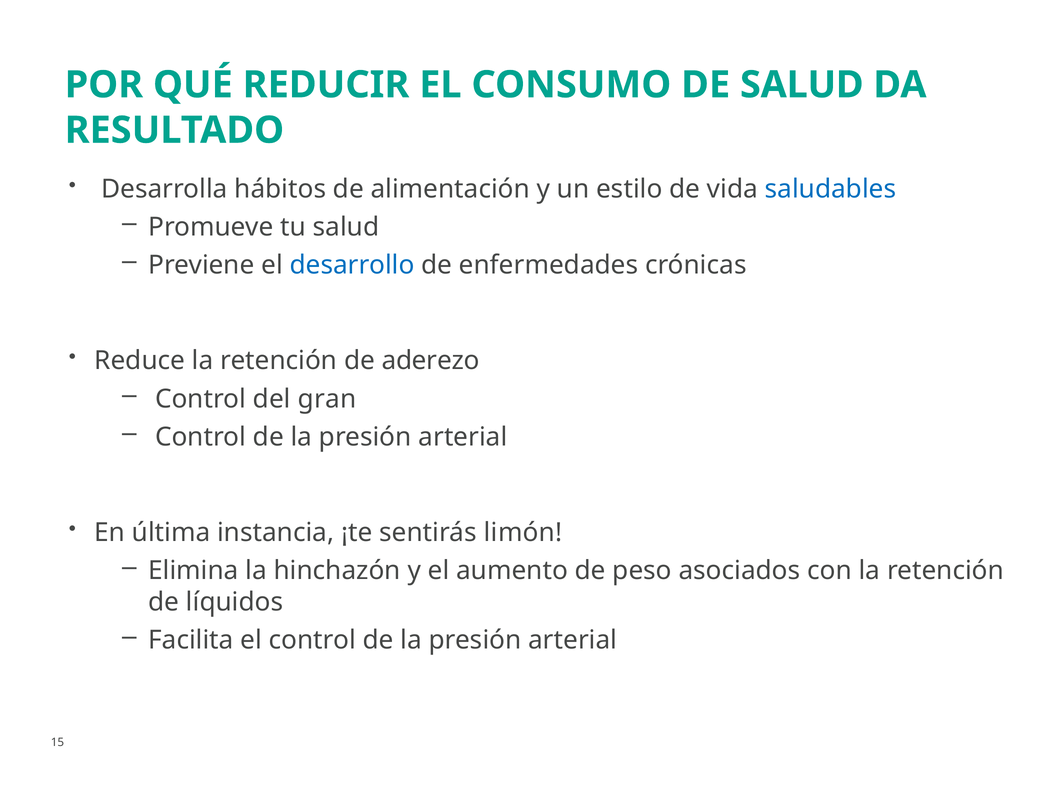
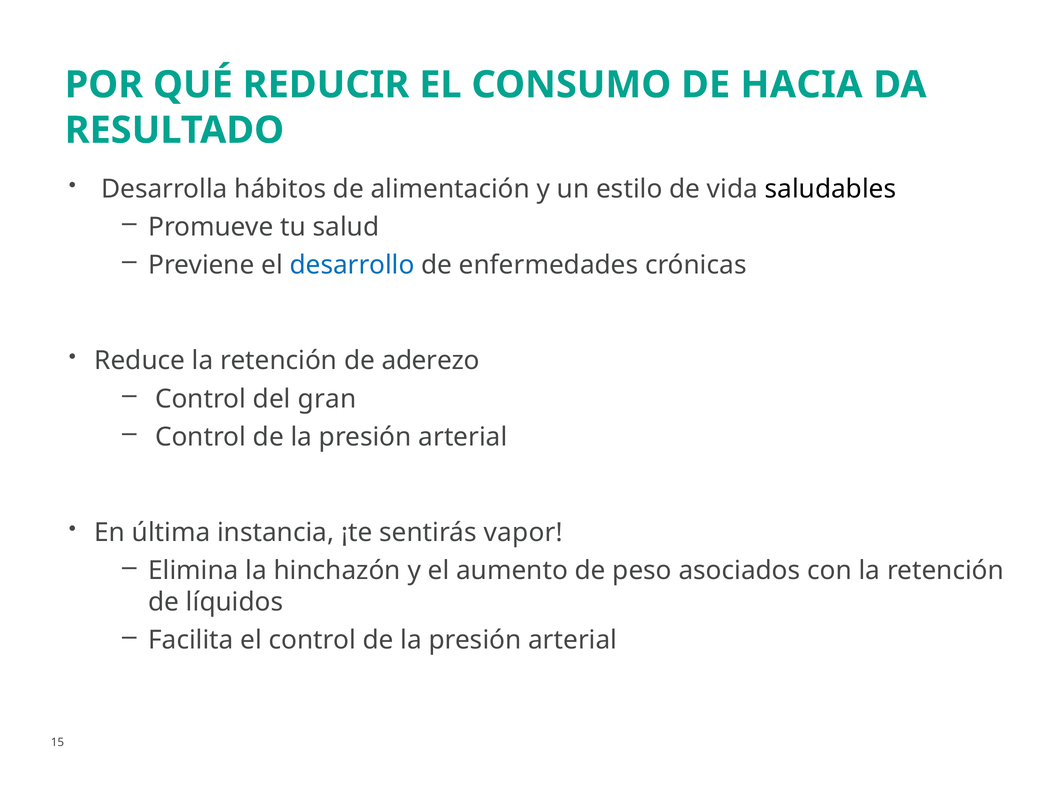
DE SALUD: SALUD -> HACIA (801, 85)
saludables colour: blue -> black (830, 189)
limón: limón -> vapor (523, 533)
